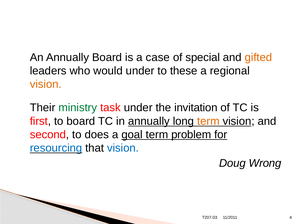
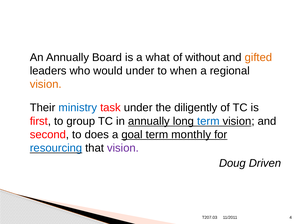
case: case -> what (158, 57)
special: special -> without (203, 57)
these: these -> when (184, 71)
ministry colour: green -> blue (78, 108)
invitation: invitation -> diligently (196, 108)
to board: board -> group (81, 121)
term colour: orange -> blue (208, 121)
problem: problem -> monthly (191, 135)
vision colour: blue -> purple (123, 148)
Wrong: Wrong -> Driven (265, 163)
